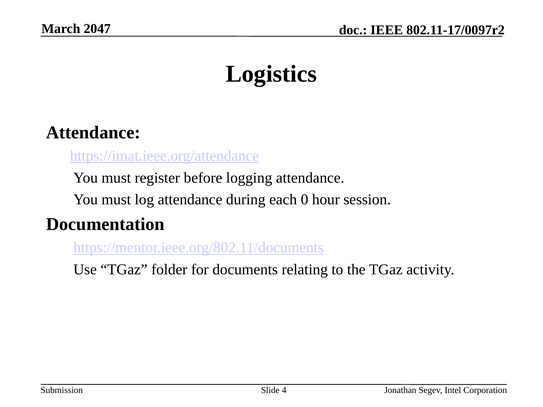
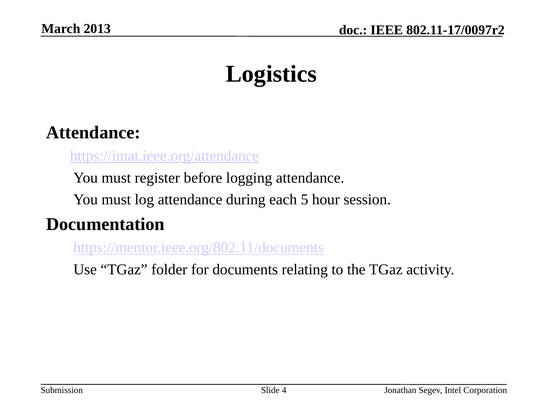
2047: 2047 -> 2013 (97, 29)
0: 0 -> 5 (305, 200)
